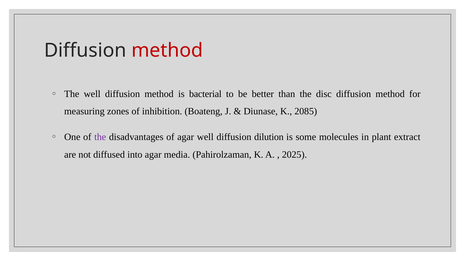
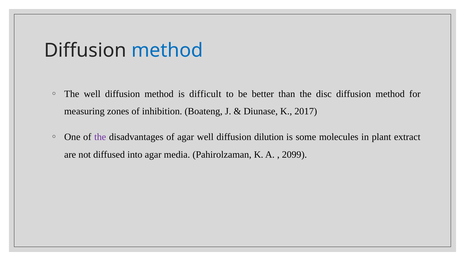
method colour: red -> blue (167, 51)
bacterial: bacterial -> difficult (205, 94)
2085: 2085 -> 2017 (306, 112)
2025: 2025 -> 2099 (294, 155)
